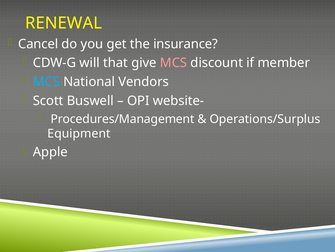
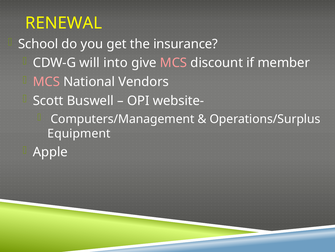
Cancel: Cancel -> School (38, 44)
that: that -> into (115, 63)
MCS colour: light blue -> pink (46, 82)
Procedures/Management: Procedures/Management -> Computers/Management (122, 119)
